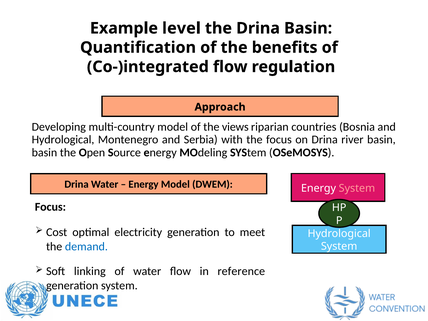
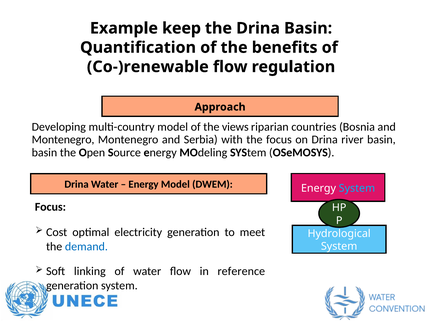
level: level -> keep (182, 28)
Co-)integrated: Co-)integrated -> Co-)renewable (148, 67)
Hydrological: Hydrological -> Montenegro (63, 140)
System colour: pink -> light blue (357, 188)
